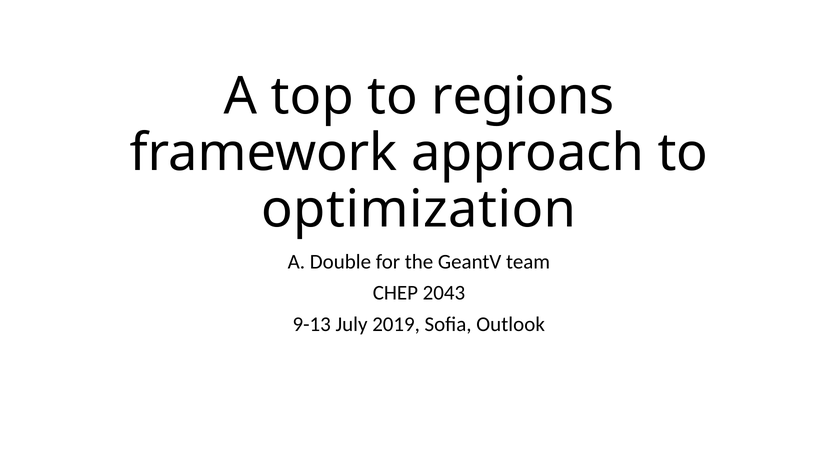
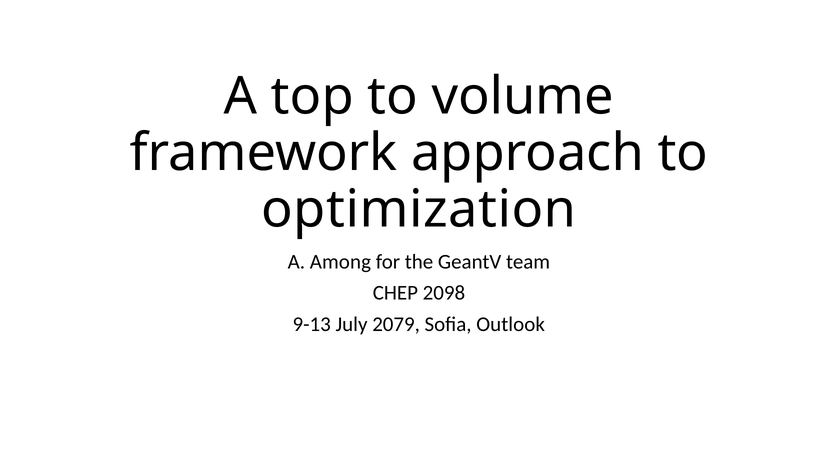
regions: regions -> volume (523, 96)
Double: Double -> Among (340, 262)
2043: 2043 -> 2098 (444, 293)
2019: 2019 -> 2079 (396, 325)
